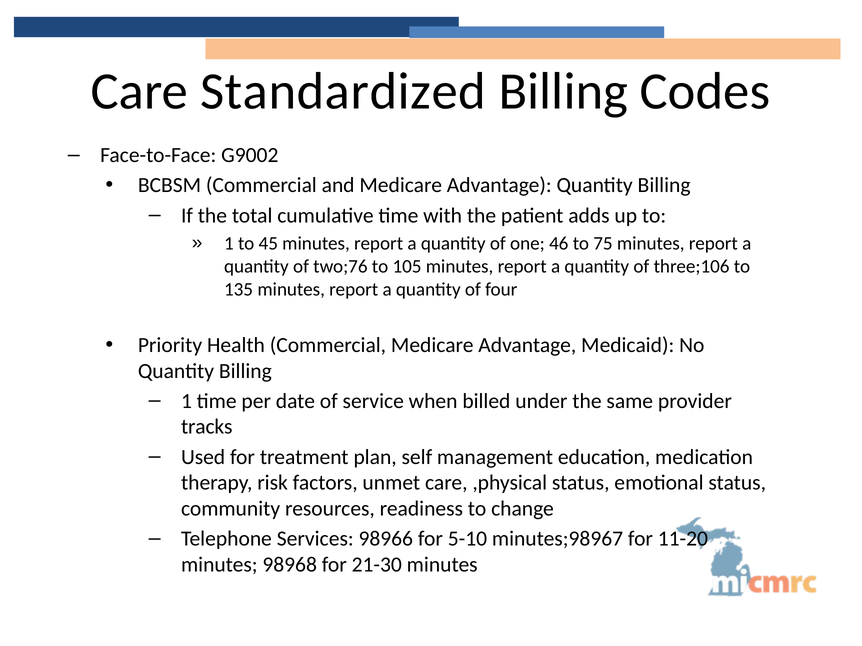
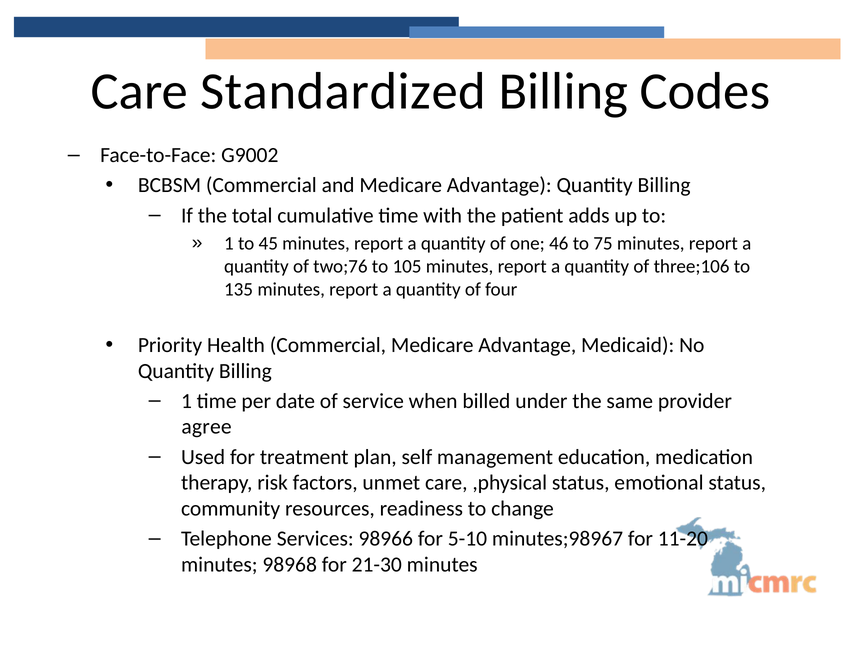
tracks: tracks -> agree (207, 427)
